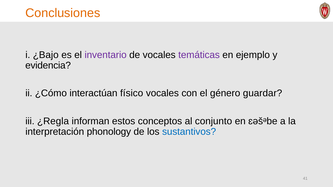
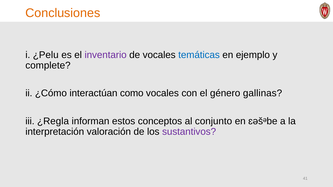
¿Bajo: ¿Bajo -> ¿Pelu (46, 55)
temáticas colour: purple -> blue (199, 55)
evidencia: evidencia -> complete (48, 66)
físico: físico -> como (132, 93)
guardar: guardar -> gallinas (263, 93)
phonology: phonology -> valoración (109, 132)
sustantivos colour: blue -> purple (189, 132)
